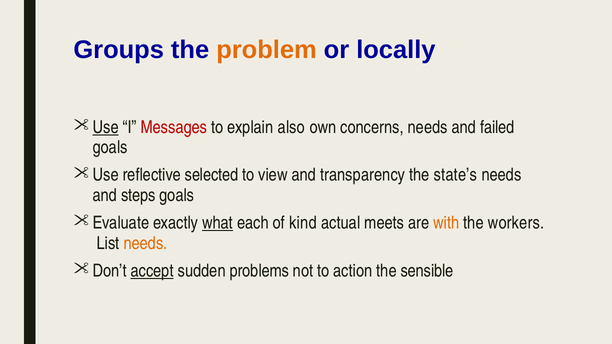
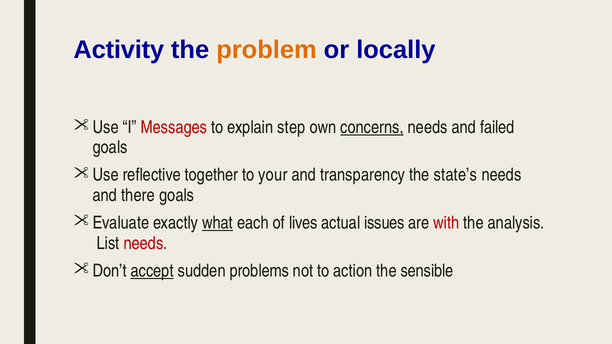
Groups: Groups -> Activity (119, 50)
Use underline: present -> none (106, 127)
also: also -> step (291, 127)
concerns underline: none -> present (372, 127)
selected: selected -> together (212, 175)
view: view -> your (273, 175)
steps: steps -> there (138, 195)
kind: kind -> lives (303, 223)
meets: meets -> issues (384, 223)
with colour: orange -> red (446, 223)
workers: workers -> analysis (516, 223)
needs colour: orange -> red (145, 243)
